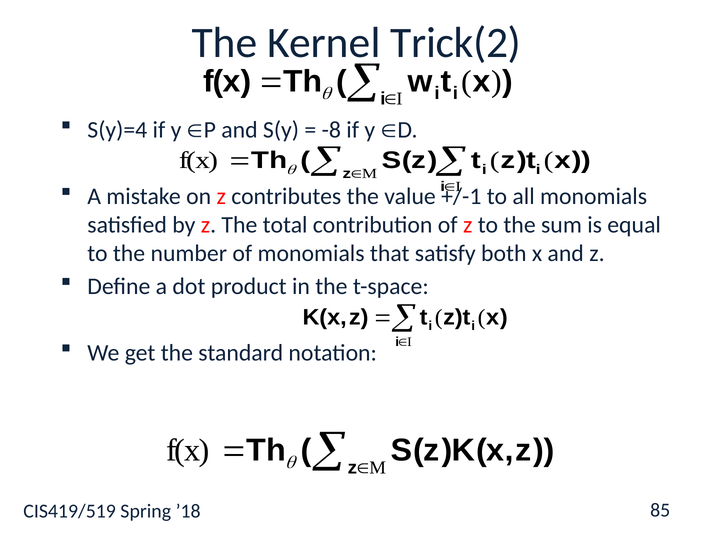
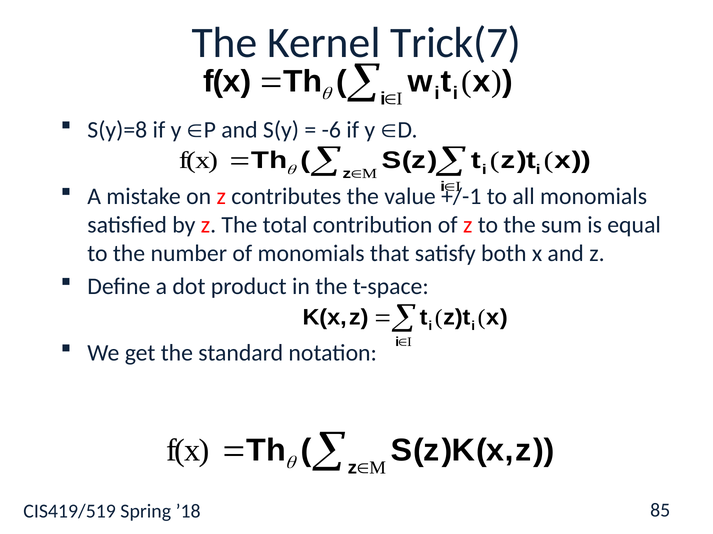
Trick(2: Trick(2 -> Trick(7 (456, 43)
S(y)=4: S(y)=4 -> S(y)=8 (117, 130)
-8: -8 -> -6 (331, 130)
